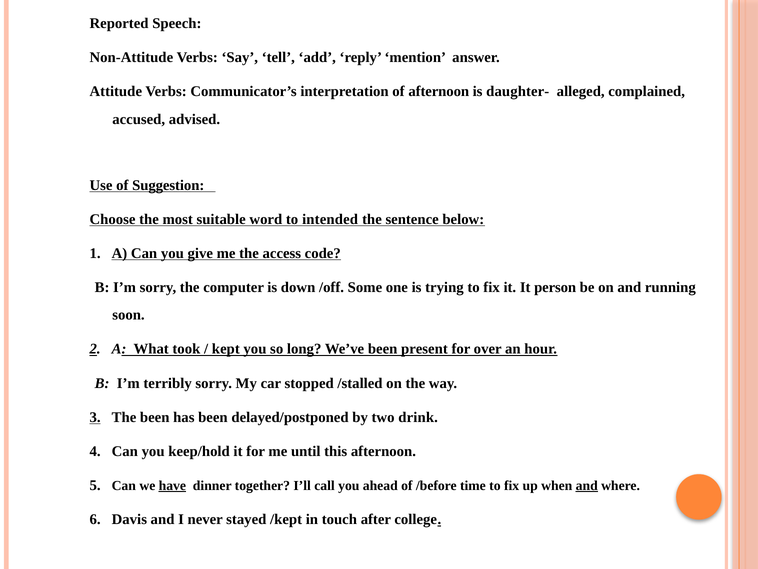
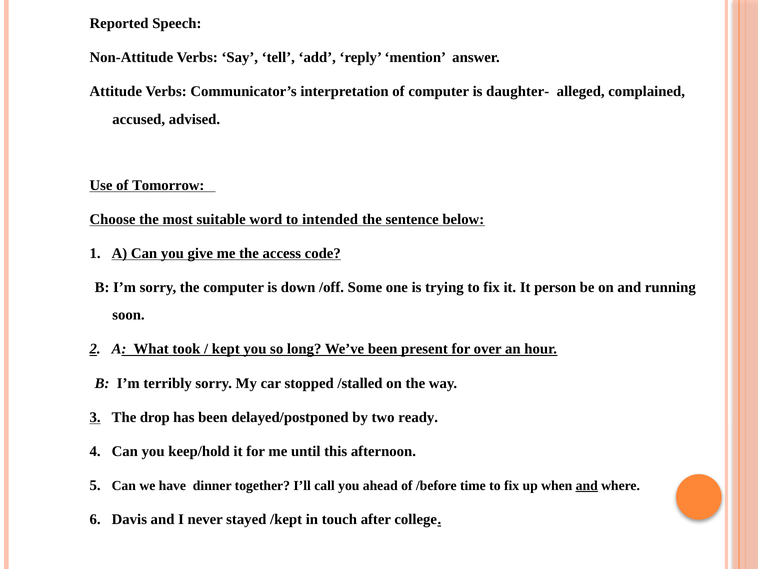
of afternoon: afternoon -> computer (439, 91)
Suggestion: Suggestion -> Tomorrow (168, 185)
The been: been -> drop (155, 417)
drink: drink -> ready (418, 417)
have underline: present -> none (172, 485)
